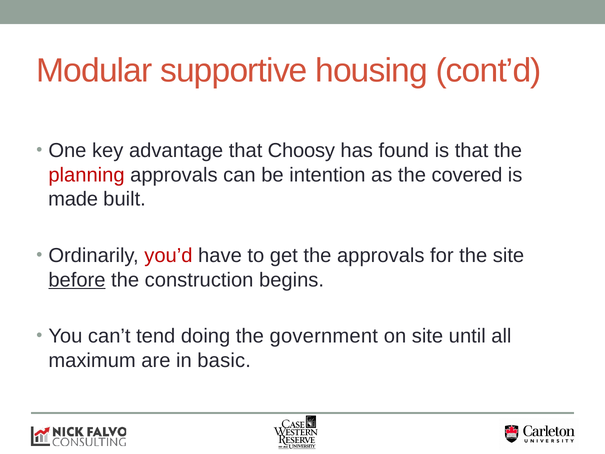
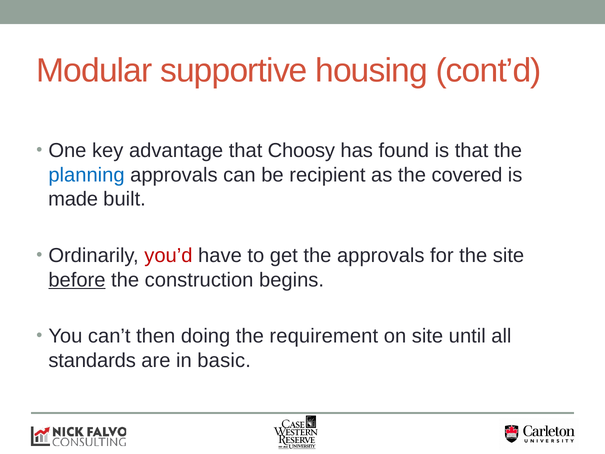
planning colour: red -> blue (87, 175)
intention: intention -> recipient (327, 175)
tend: tend -> then (156, 336)
government: government -> requirement (324, 336)
maximum: maximum -> standards (92, 360)
